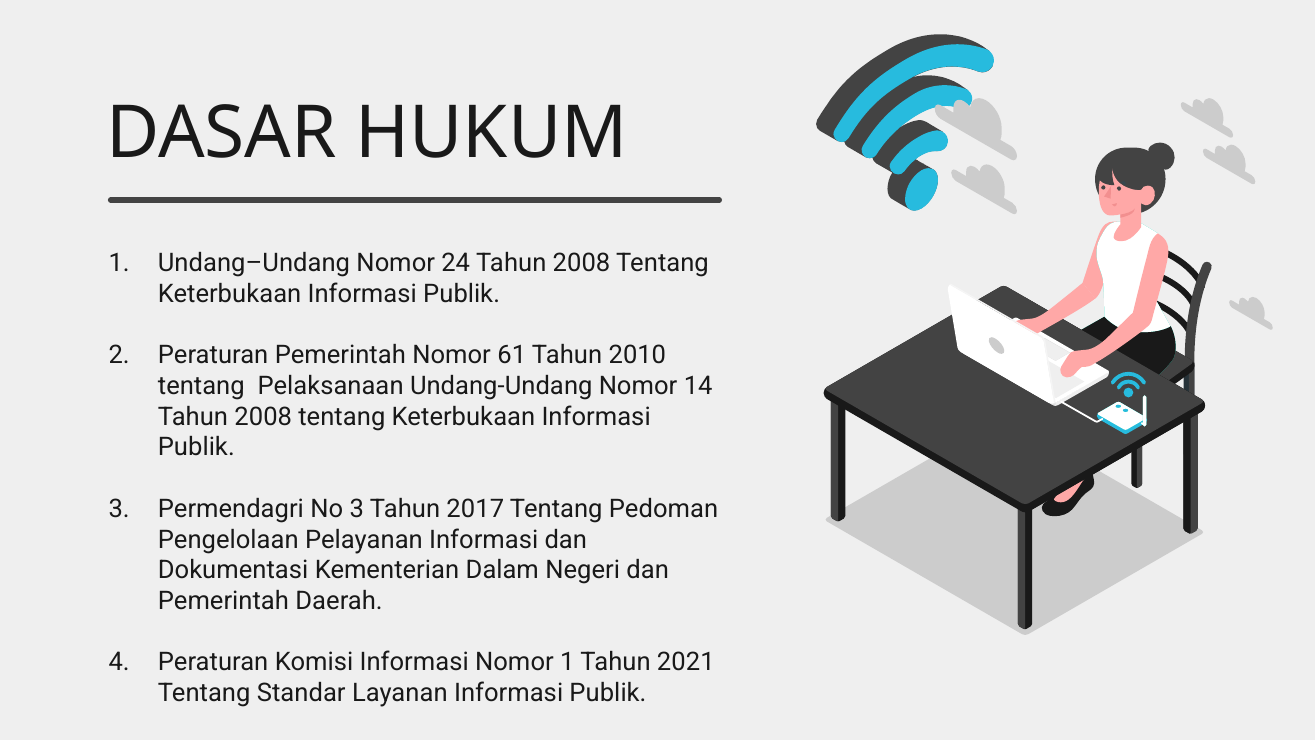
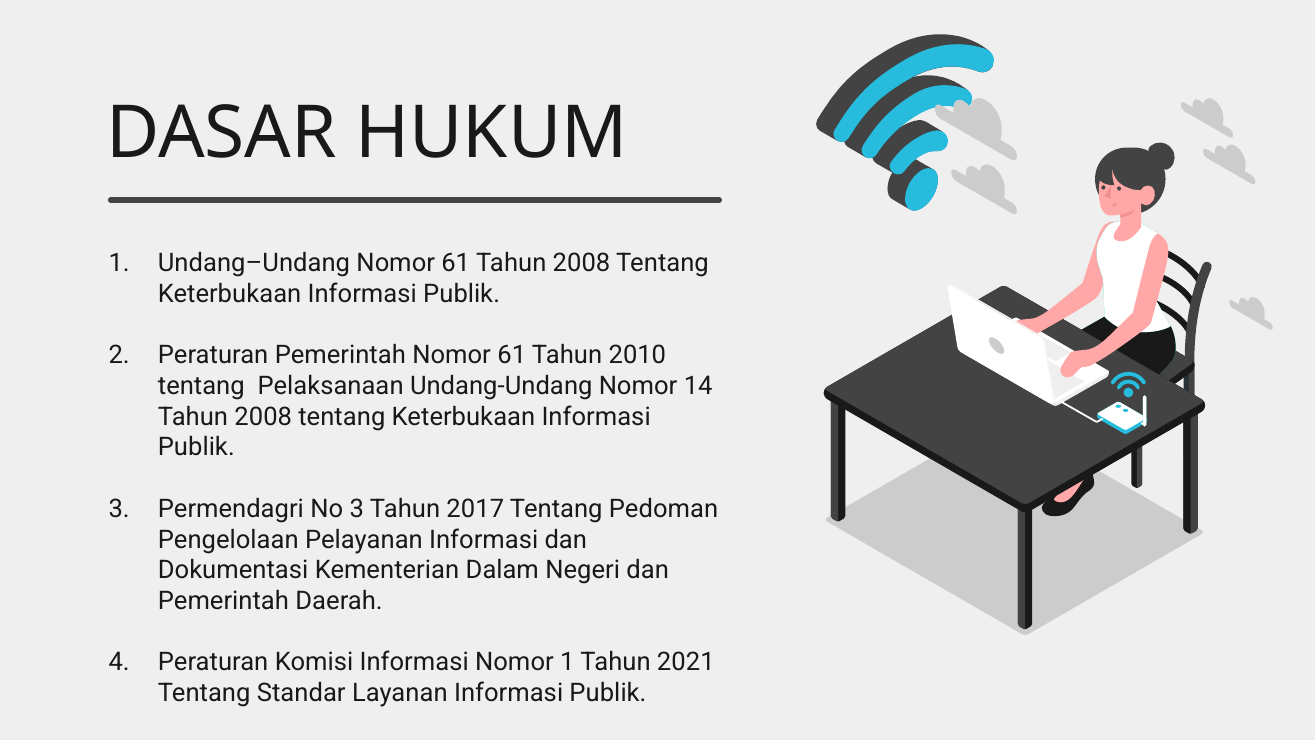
Undang–Undang Nomor 24: 24 -> 61 (456, 263)
